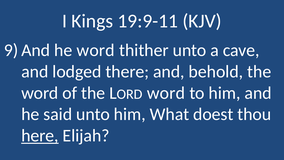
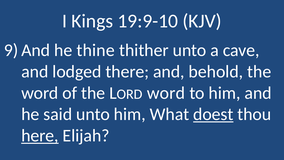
19:9-11: 19:9-11 -> 19:9-10 (148, 21)
he word: word -> thine (96, 50)
doest underline: none -> present (213, 114)
